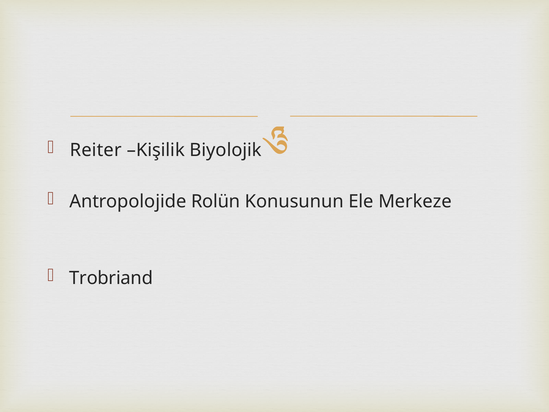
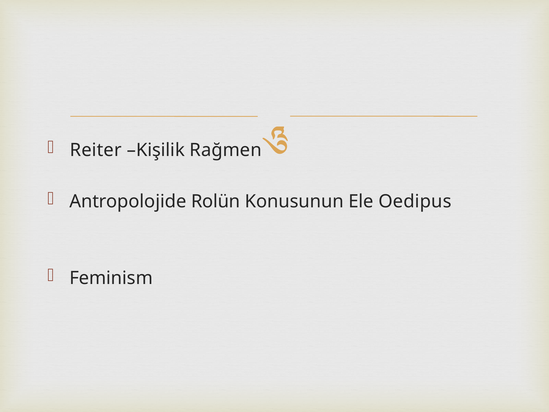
Biyolojik: Biyolojik -> Rağmen (226, 150)
Merkeze: Merkeze -> Oedipus (415, 201)
Trobriand: Trobriand -> Feminism (111, 278)
